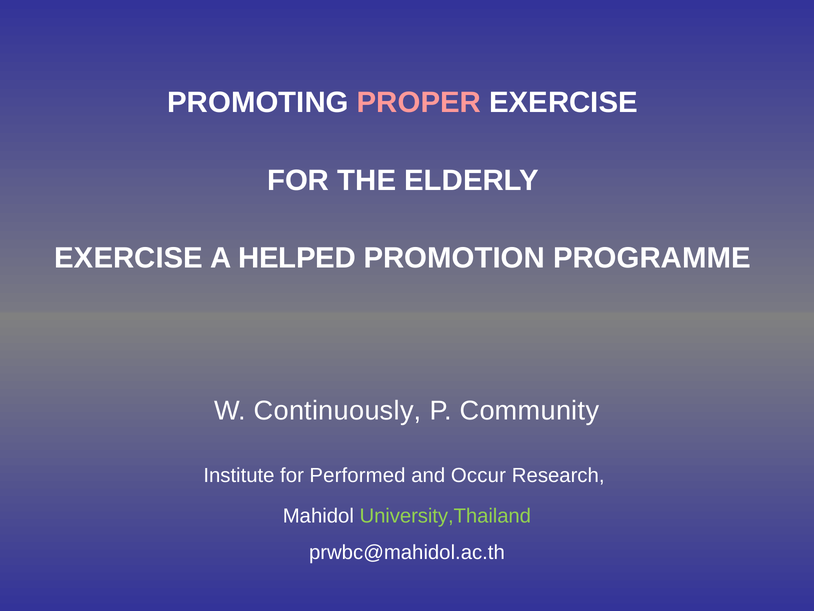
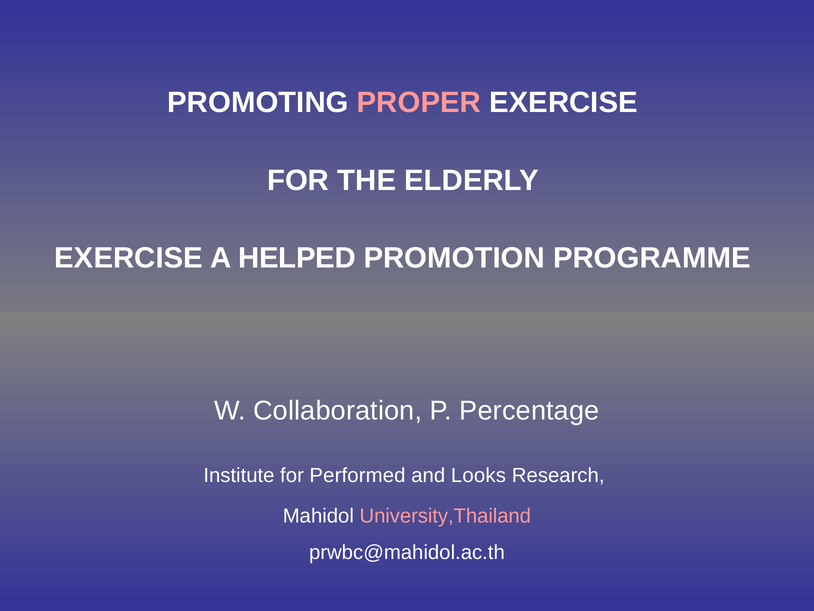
Continuously: Continuously -> Collaboration (338, 410)
Community: Community -> Percentage (529, 410)
Occur: Occur -> Looks (478, 475)
University,Thailand colour: light green -> pink (445, 516)
